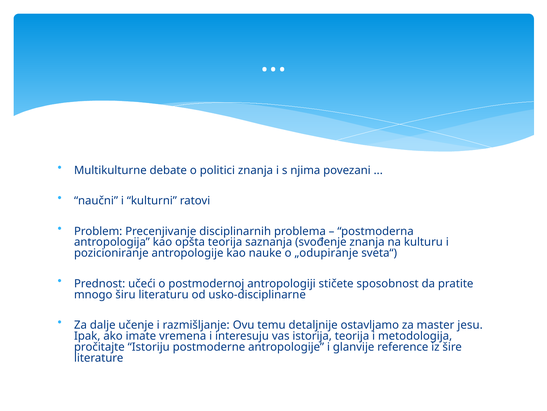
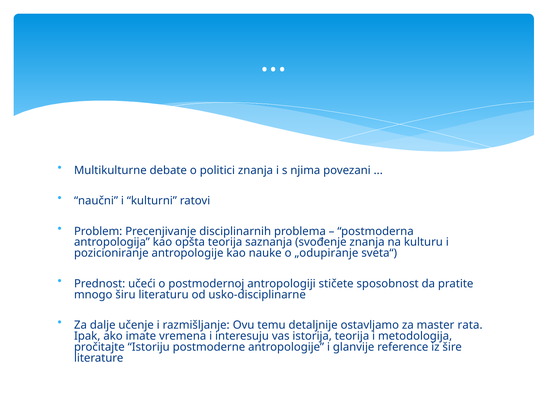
jesu: jesu -> rata (470, 325)
